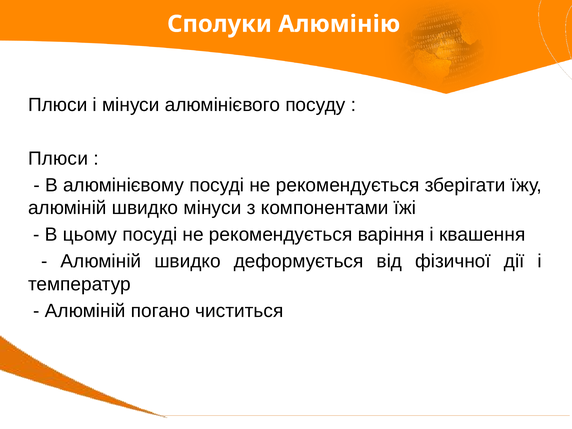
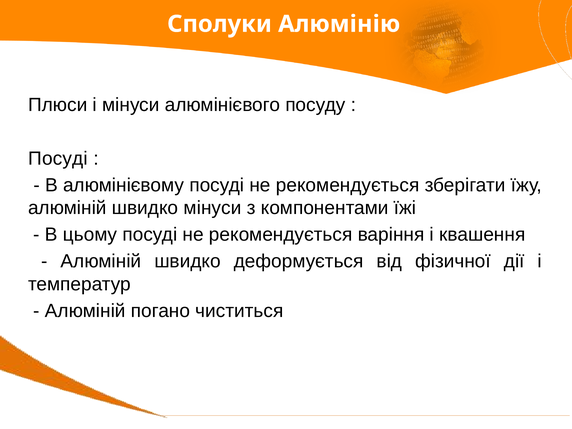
Плюси: Плюси -> Посуді (58, 158)
